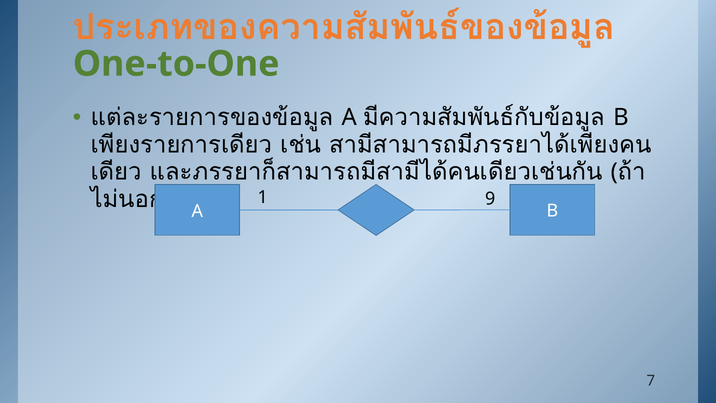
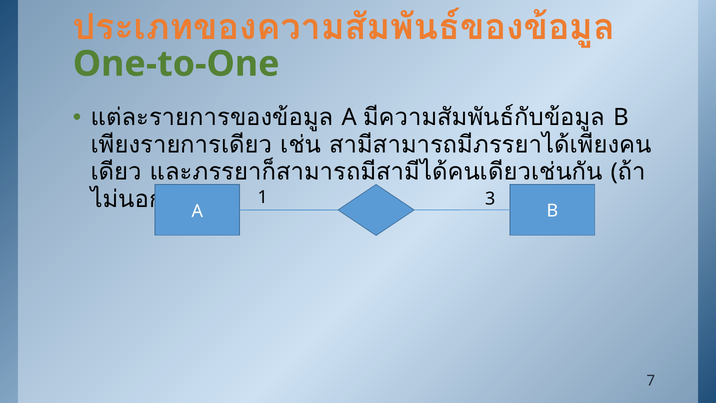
9: 9 -> 3 (490, 199)
